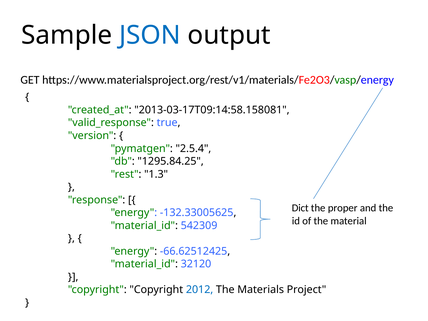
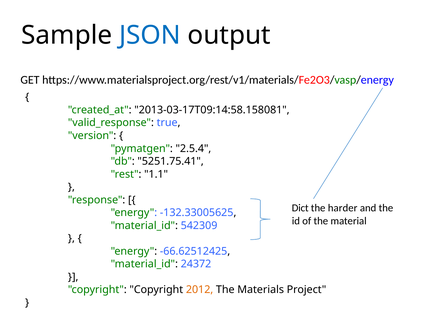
1295.84.25: 1295.84.25 -> 5251.75.41 (171, 161)
1.3: 1.3 -> 1.1 (156, 174)
proper: proper -> harder (343, 208)
32120: 32120 -> 24372 (196, 264)
2012 colour: blue -> orange (200, 290)
